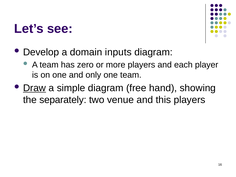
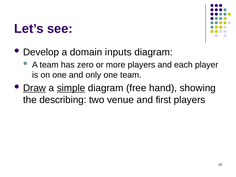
simple underline: none -> present (71, 88)
separately: separately -> describing (63, 100)
this: this -> first (163, 100)
